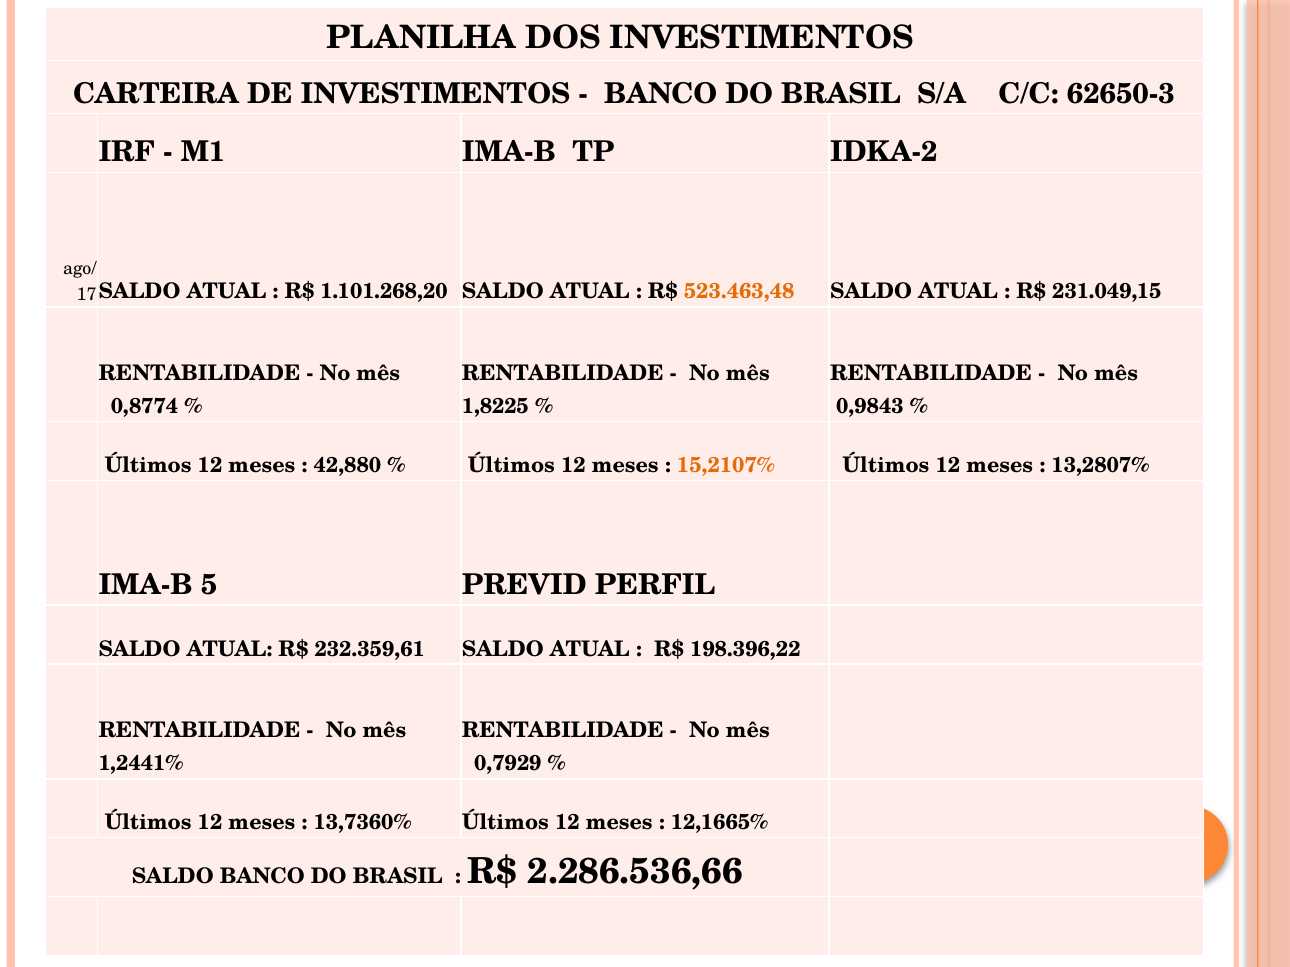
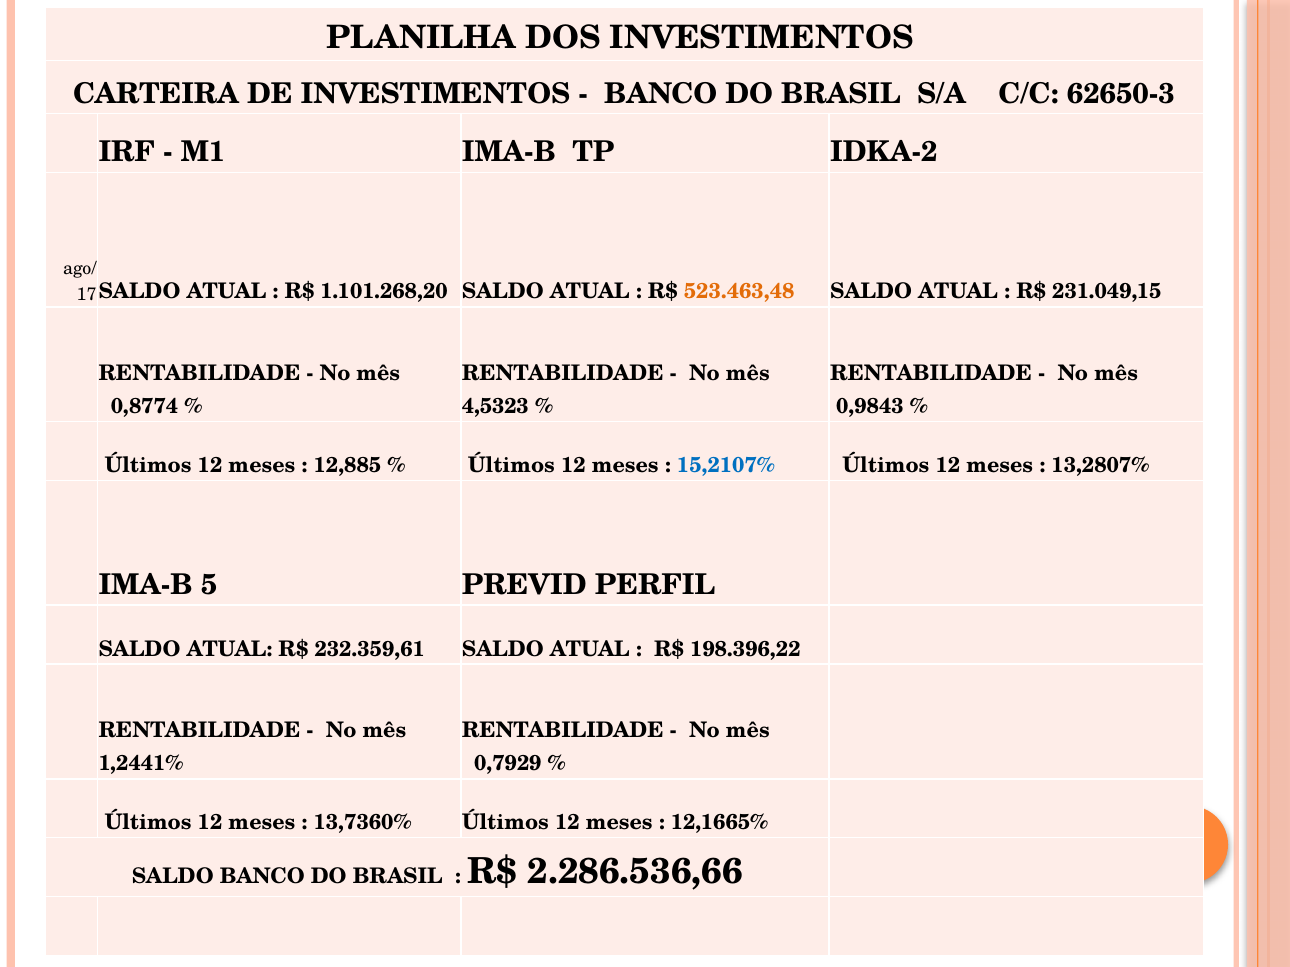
1,8225: 1,8225 -> 4,5323 (495, 407)
42,880: 42,880 -> 12,885 (347, 466)
15,2107% colour: orange -> blue (726, 466)
